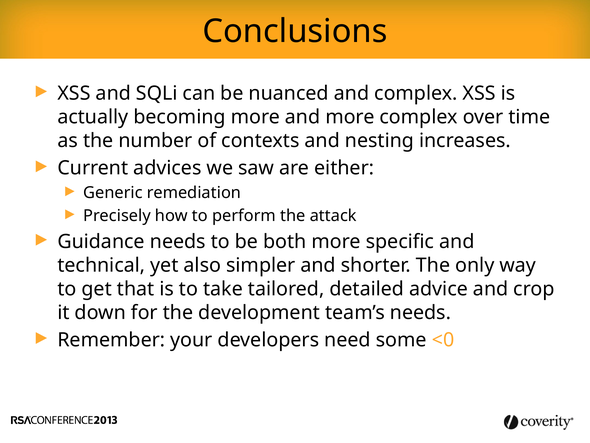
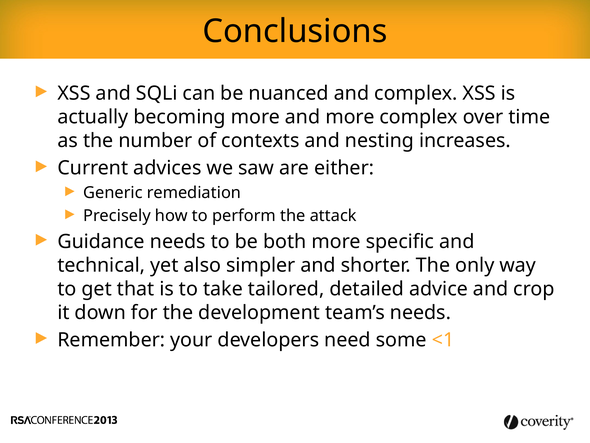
<0: <0 -> <1 (443, 340)
